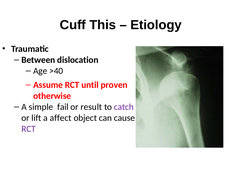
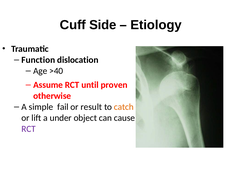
This: This -> Side (103, 25)
Between: Between -> Function (38, 60)
catch colour: purple -> orange (124, 106)
affect: affect -> under (61, 117)
